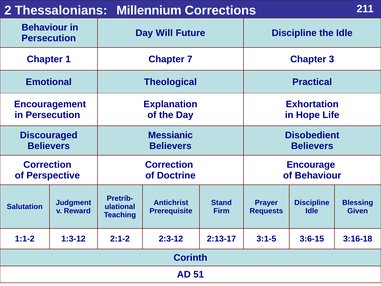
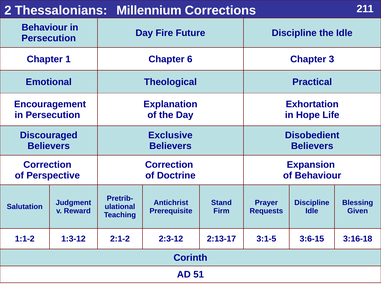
Will: Will -> Fire (164, 33)
7: 7 -> 6 (190, 59)
Messianic: Messianic -> Exclusive (170, 135)
Encourage: Encourage -> Expansion (311, 165)
